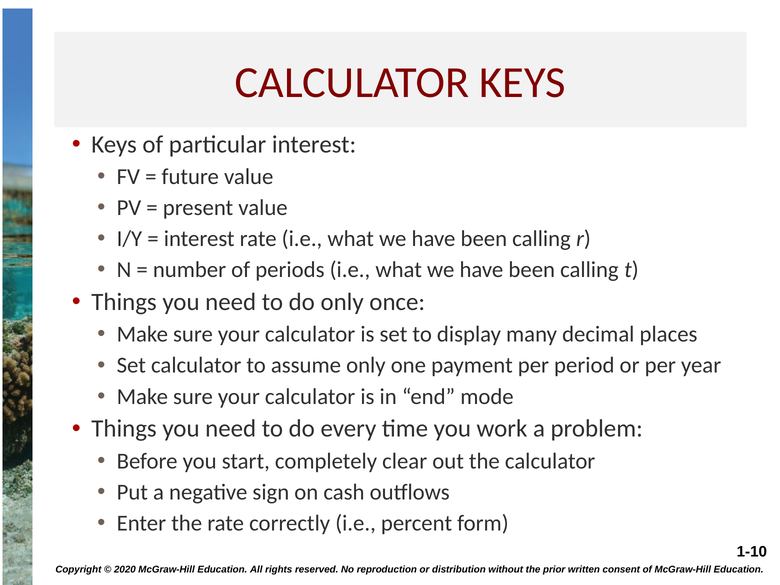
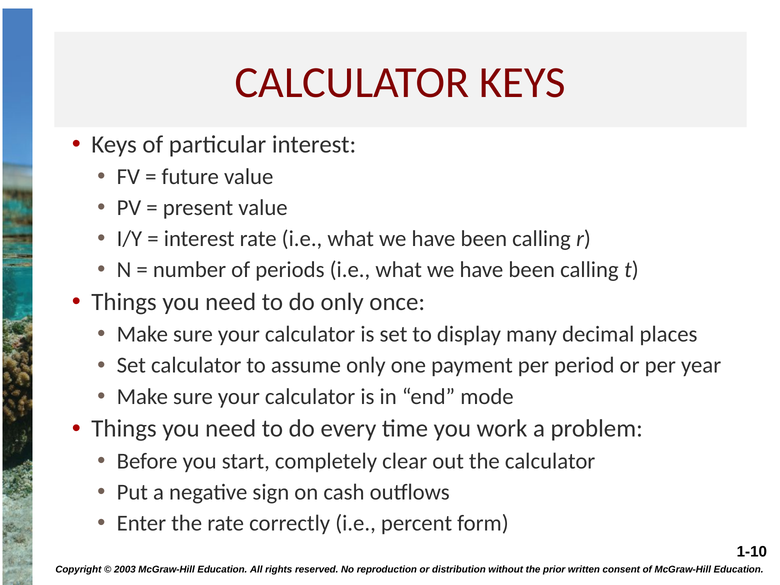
2020: 2020 -> 2003 (125, 570)
